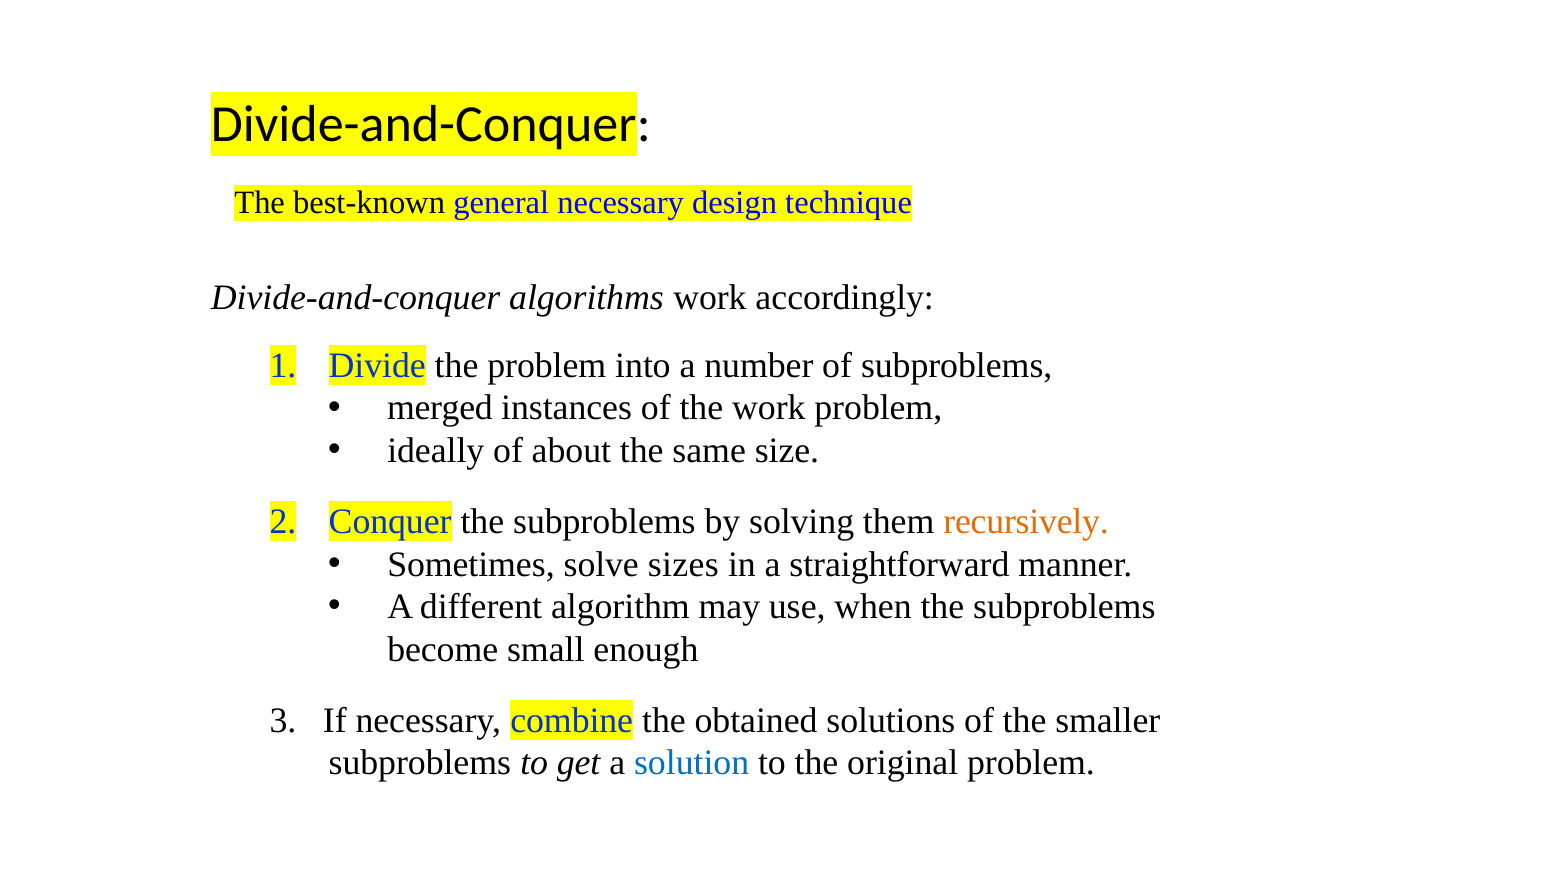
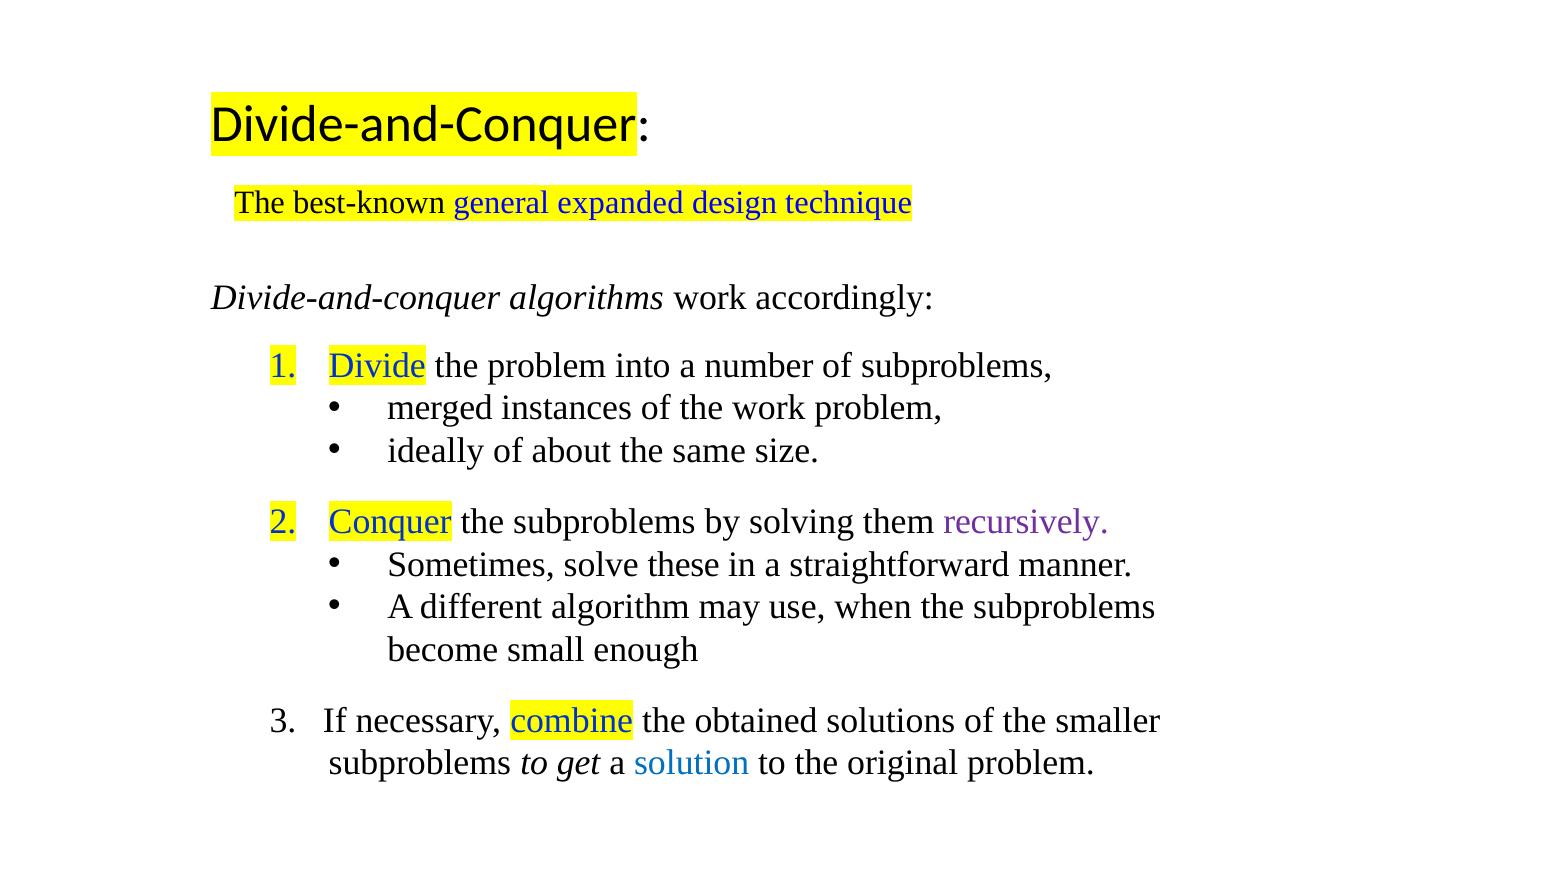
general necessary: necessary -> expanded (621, 203)
recursively colour: orange -> purple (1026, 522)
sizes: sizes -> these (684, 565)
